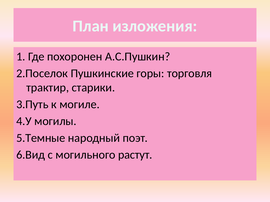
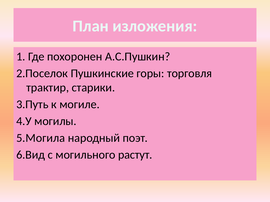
5.Темные: 5.Темные -> 5.Могила (41, 138)
